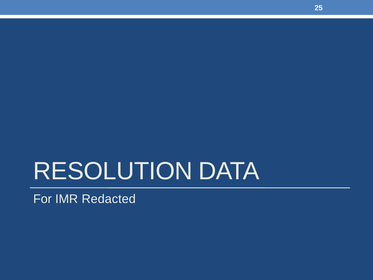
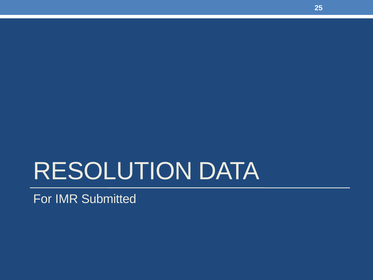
Redacted: Redacted -> Submitted (109, 199)
